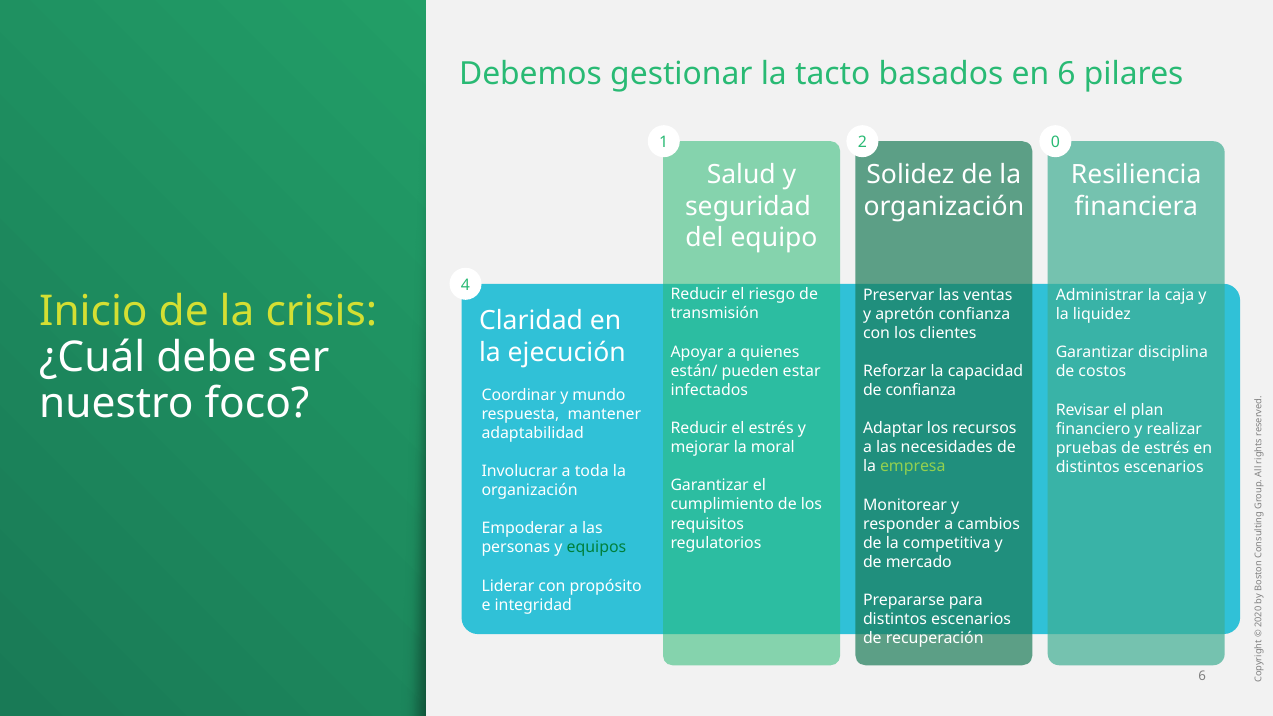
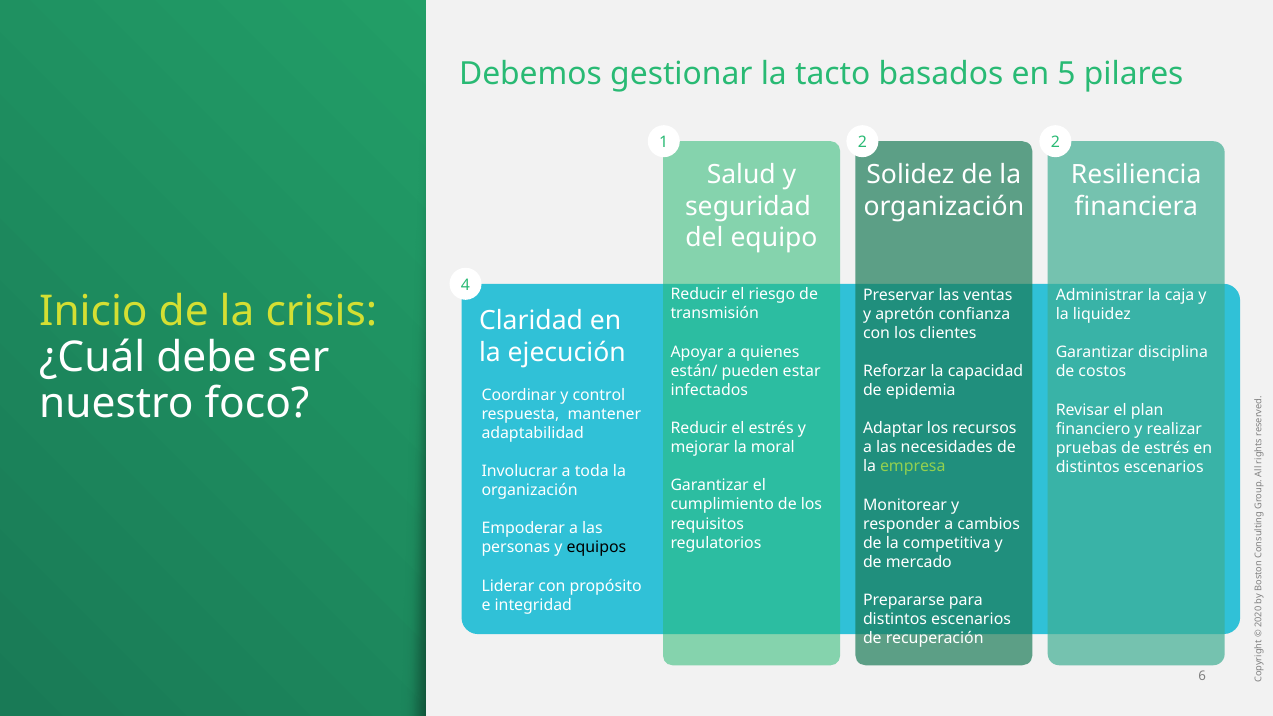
en 6: 6 -> 5 (1067, 74)
0: 0 -> 2 (1055, 142)
de confianza: confianza -> epidemia (921, 390)
mundo: mundo -> control (599, 395)
equipos colour: green -> black (596, 548)
